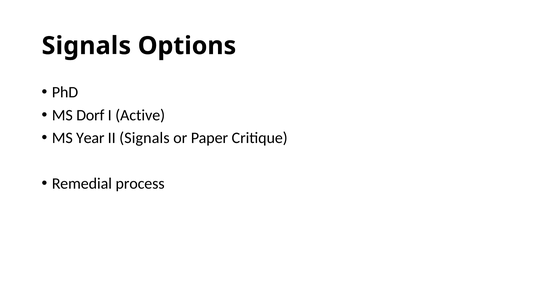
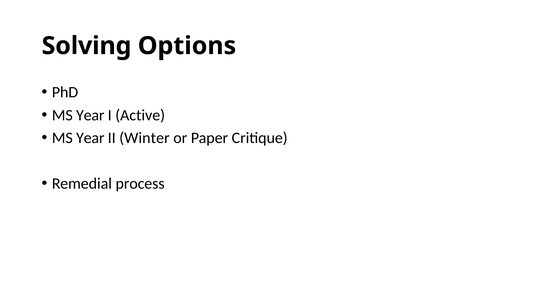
Signals: Signals -> Solving (87, 46)
Dorf: Dorf -> Year (90, 115)
II Signals: Signals -> Winter (144, 138)
